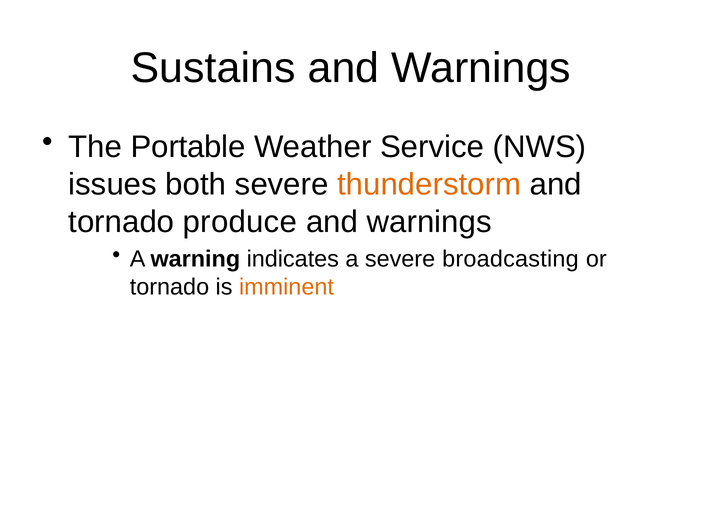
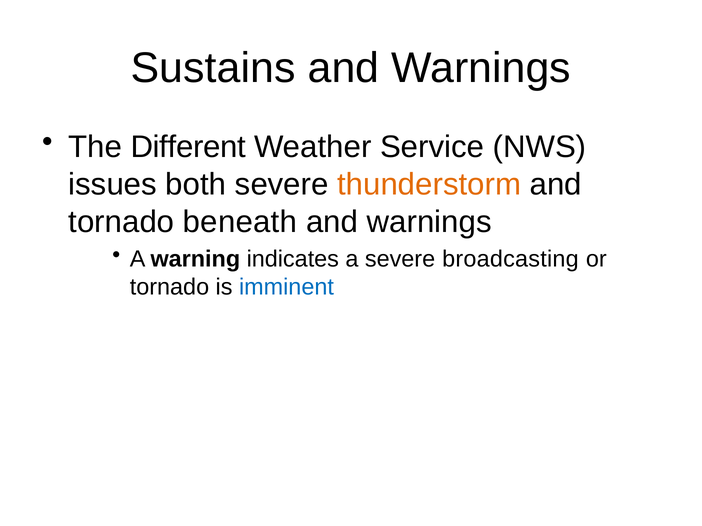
Portable: Portable -> Different (188, 147)
produce: produce -> beneath (240, 222)
imminent colour: orange -> blue (286, 287)
